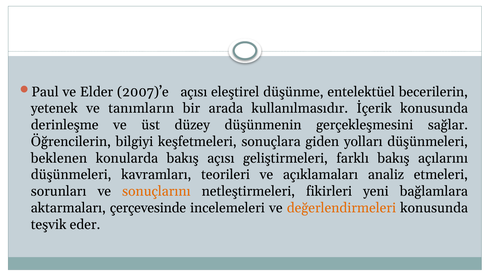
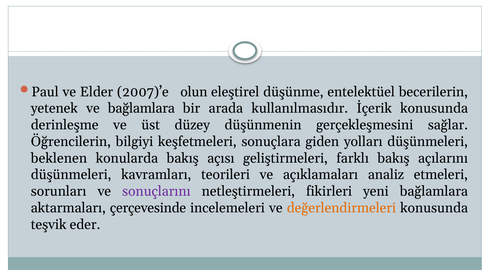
2007)’e açısı: açısı -> olun (194, 92)
ve tanımların: tanımların -> bağlamlara (141, 108)
sonuçlarını colour: orange -> purple (156, 191)
